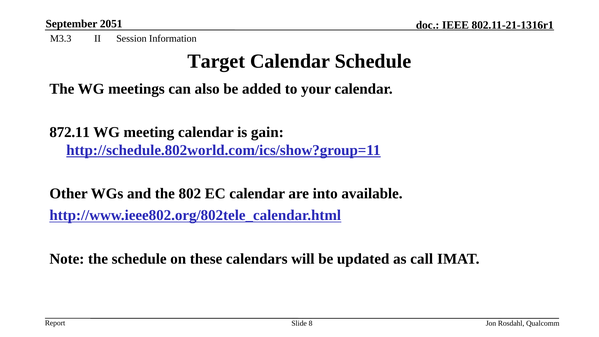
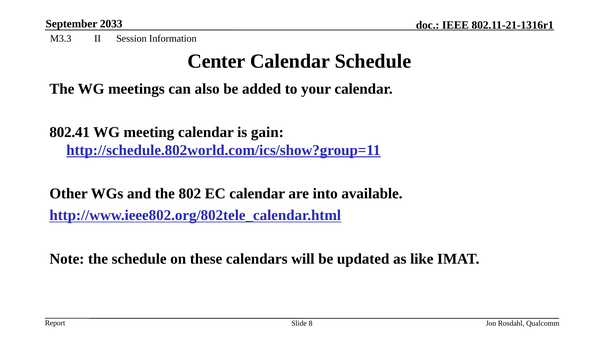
2051: 2051 -> 2033 (111, 24)
Target: Target -> Center (216, 61)
872.11: 872.11 -> 802.41 (70, 132)
call: call -> like (422, 259)
